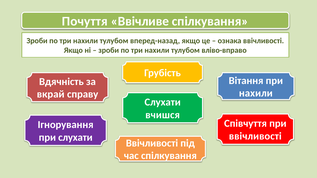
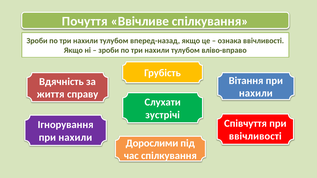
вкрай: вкрай -> життя (51, 94)
вчишся: вчишся -> зустрічі (163, 115)
слухати: слухати -> нахили (75, 138)
Ввічливості: Ввічливості -> Дорослими (152, 143)
